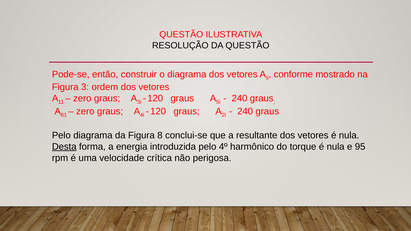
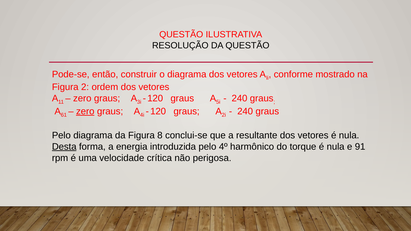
3: 3 -> 2 (85, 87)
zero underline: none -> present (85, 111)
95: 95 -> 91 (360, 147)
